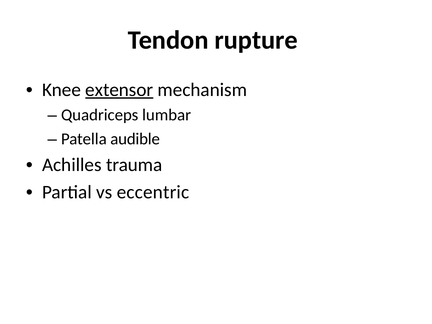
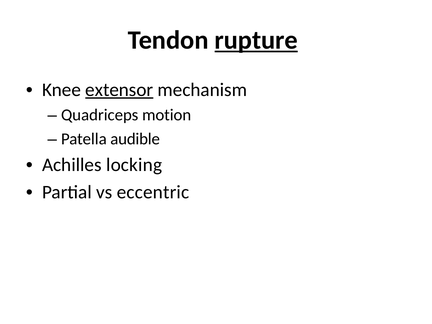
rupture underline: none -> present (256, 40)
lumbar: lumbar -> motion (167, 115)
trauma: trauma -> locking (134, 165)
